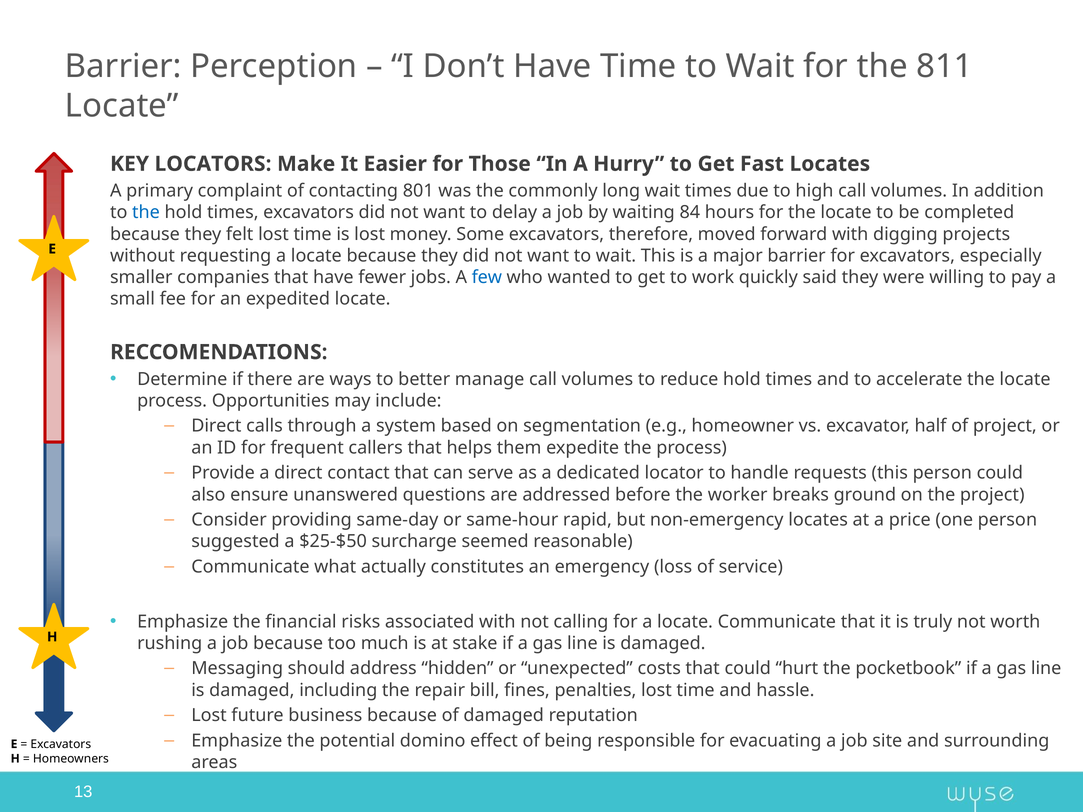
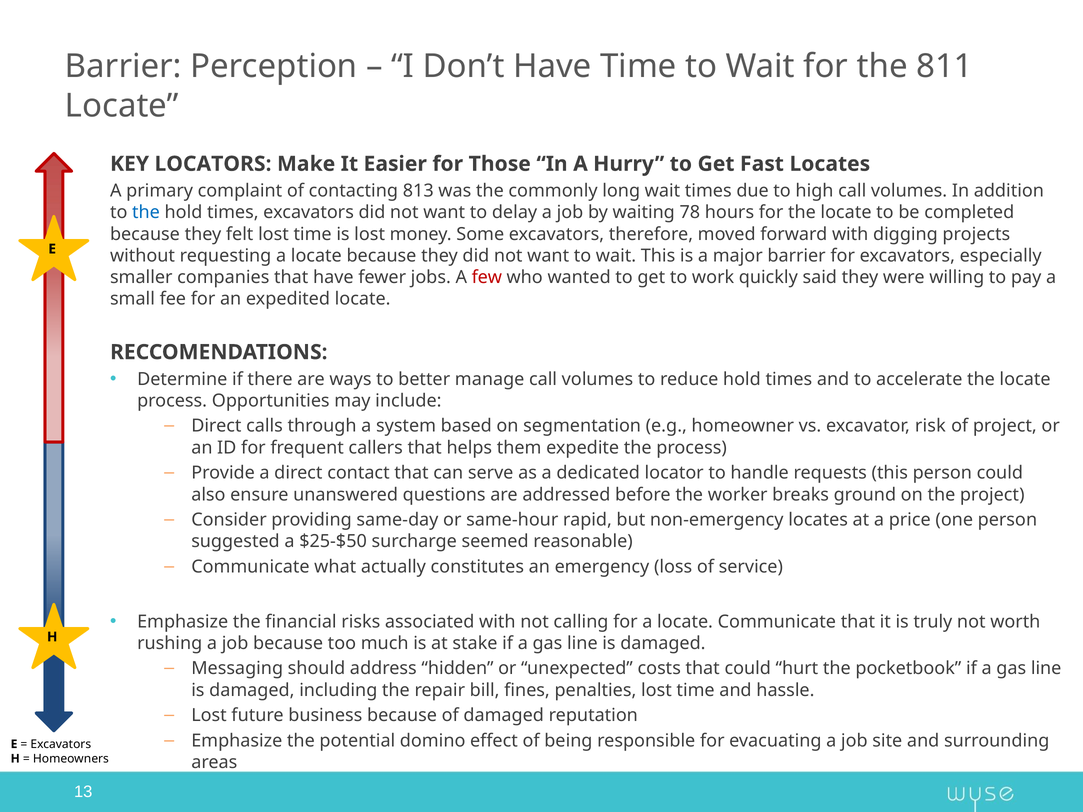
801: 801 -> 813 (418, 191)
84: 84 -> 78 (690, 212)
few colour: blue -> red (487, 277)
half: half -> risk (930, 426)
